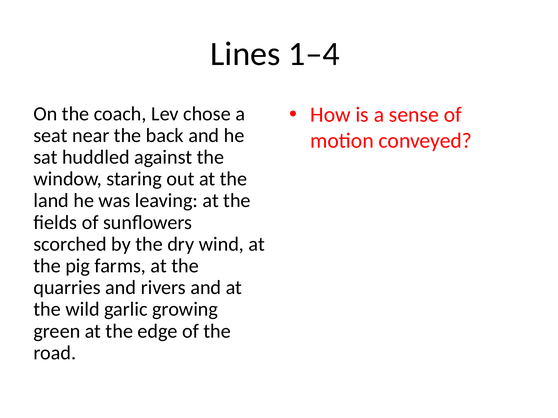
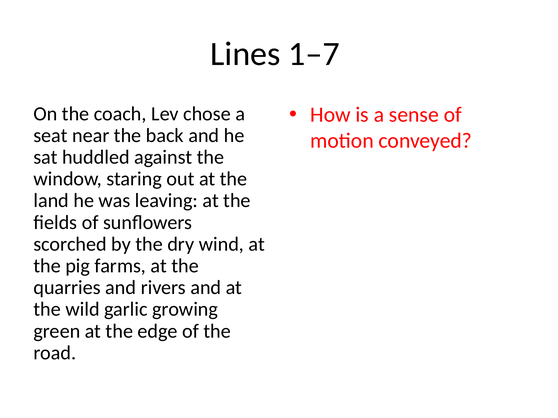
1–4: 1–4 -> 1–7 (314, 54)
